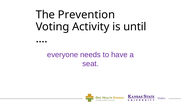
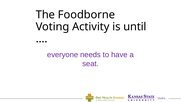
Prevention: Prevention -> Foodborne (86, 15)
